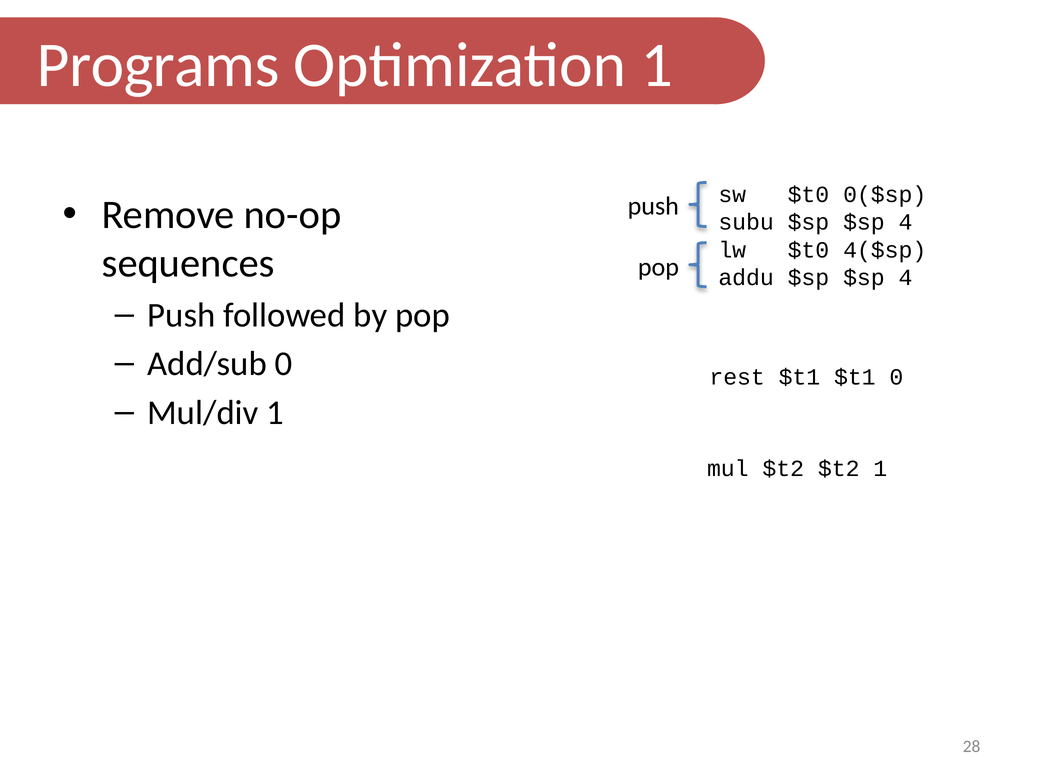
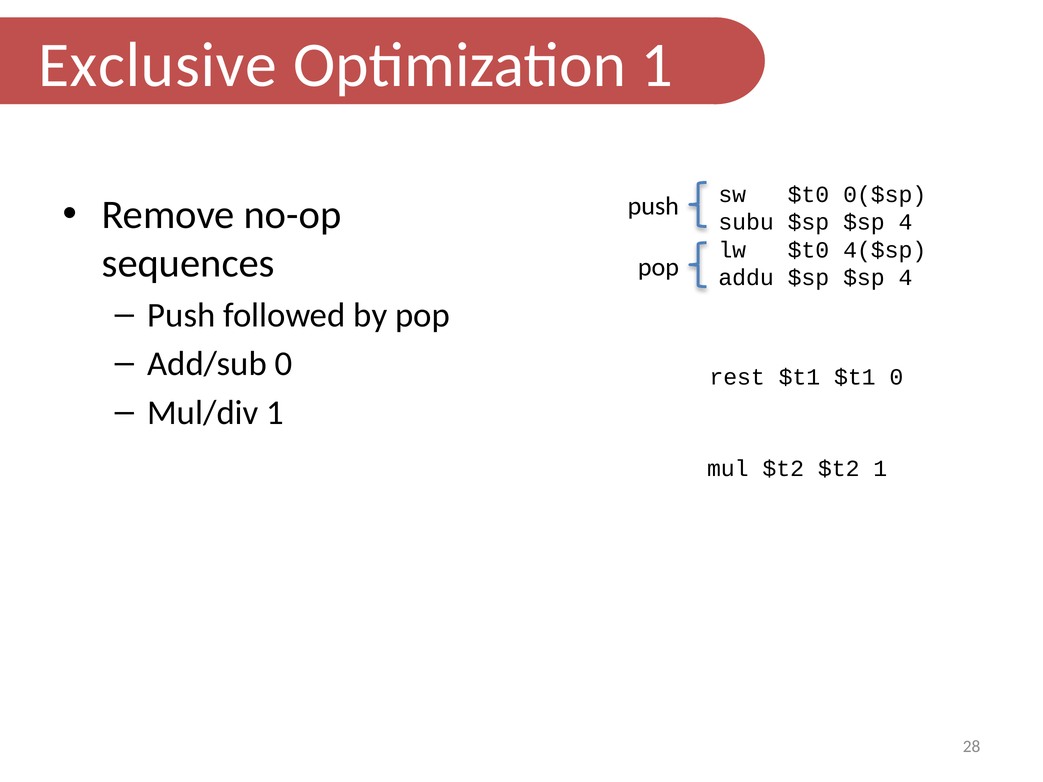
Programs: Programs -> Exclusive (158, 65)
